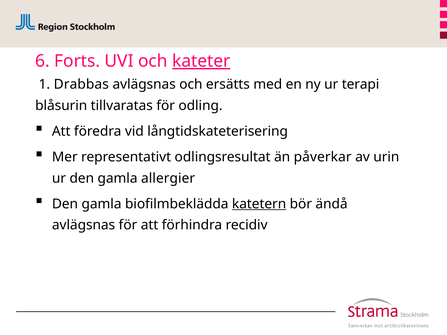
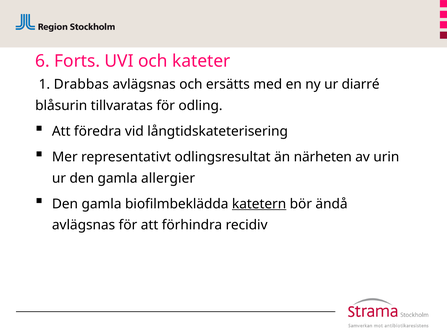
kateter underline: present -> none (201, 61)
terapi: terapi -> diarré (361, 85)
påverkar: påverkar -> närheten (323, 157)
